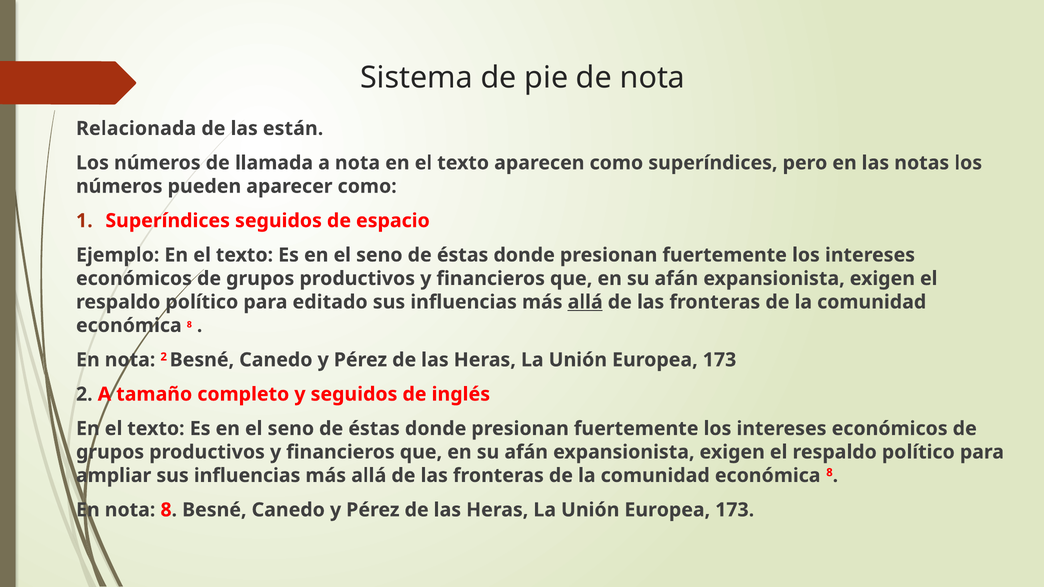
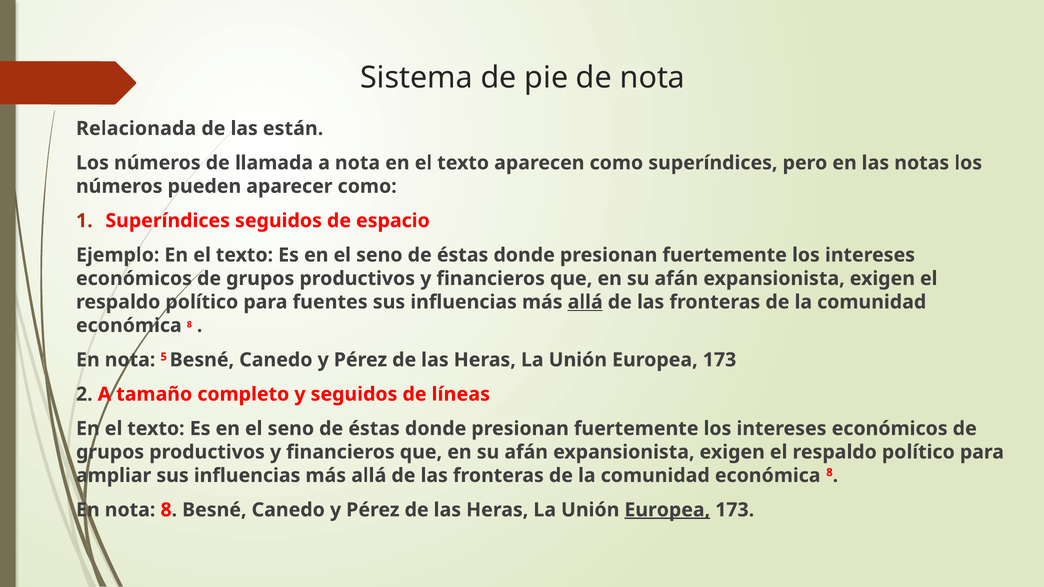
editado: editado -> fuentes (330, 302)
nota 2: 2 -> 5 (164, 357)
inglés: inglés -> líneas (461, 394)
Europea underline: none -> present (667, 510)
